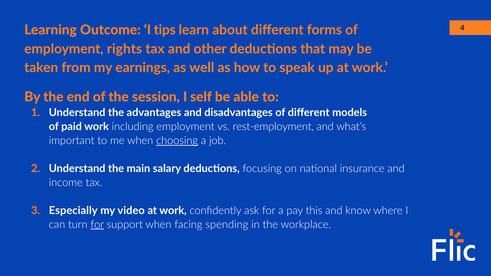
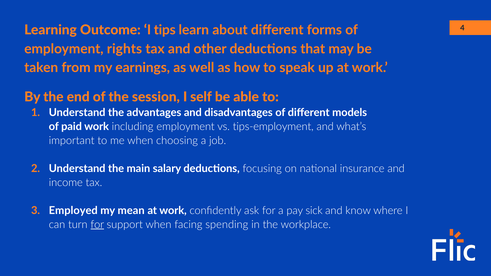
rest-employment: rest-employment -> tips-employment (273, 127)
choosing underline: present -> none (177, 141)
Especially: Especially -> Employed (73, 211)
video: video -> mean (131, 211)
this: this -> sick (314, 211)
